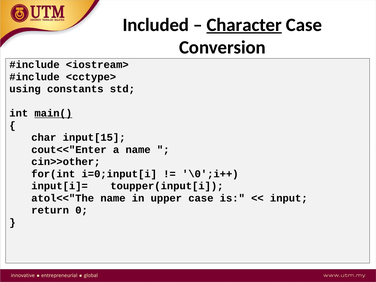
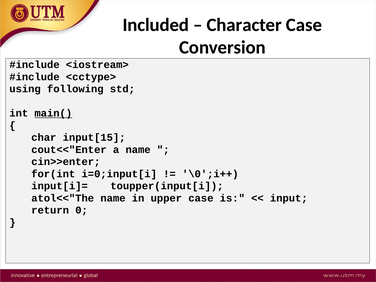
Character underline: present -> none (244, 25)
constants: constants -> following (75, 89)
cin>>other: cin>>other -> cin>>enter (66, 162)
